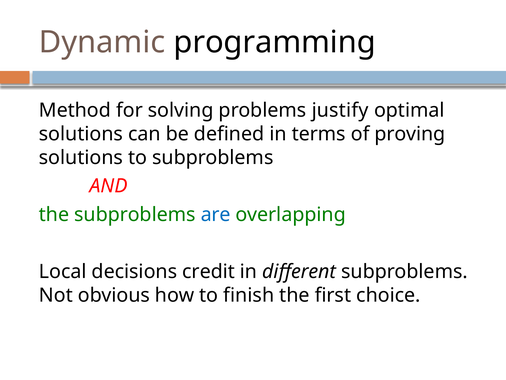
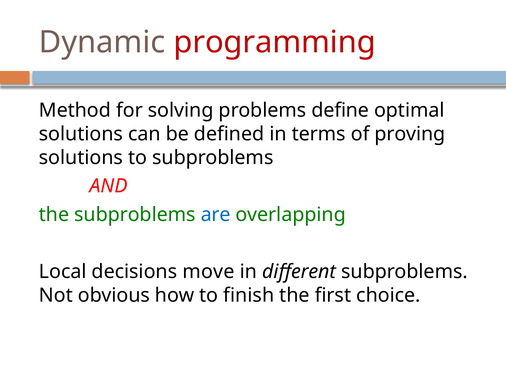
programming colour: black -> red (275, 42)
justify: justify -> define (340, 110)
credit: credit -> move (208, 271)
